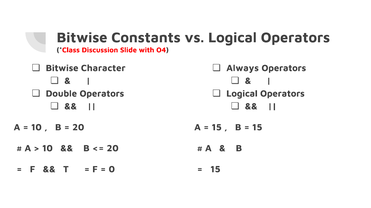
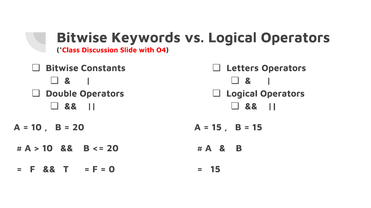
Constants: Constants -> Keywords (146, 38)
Character: Character -> Constants (103, 68)
Always: Always -> Letters (243, 68)
